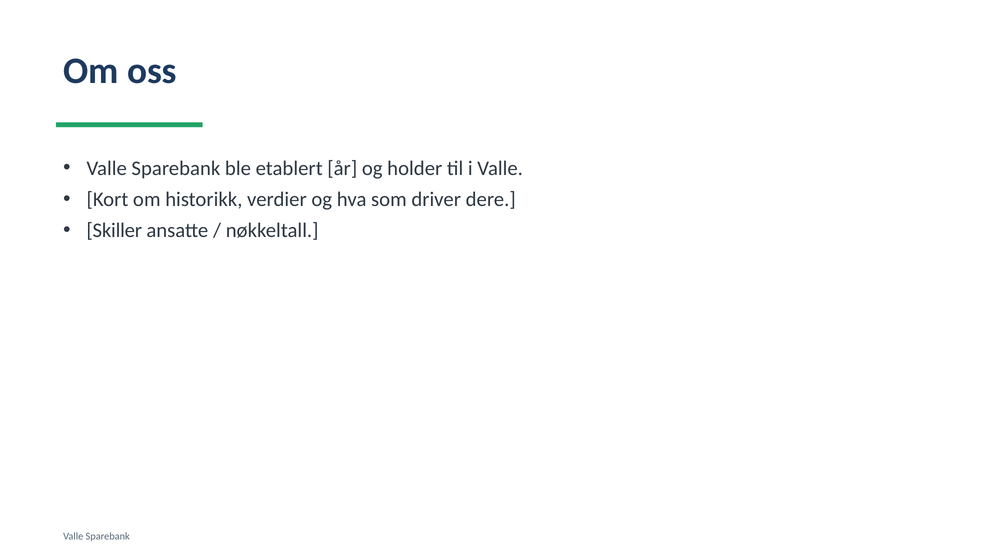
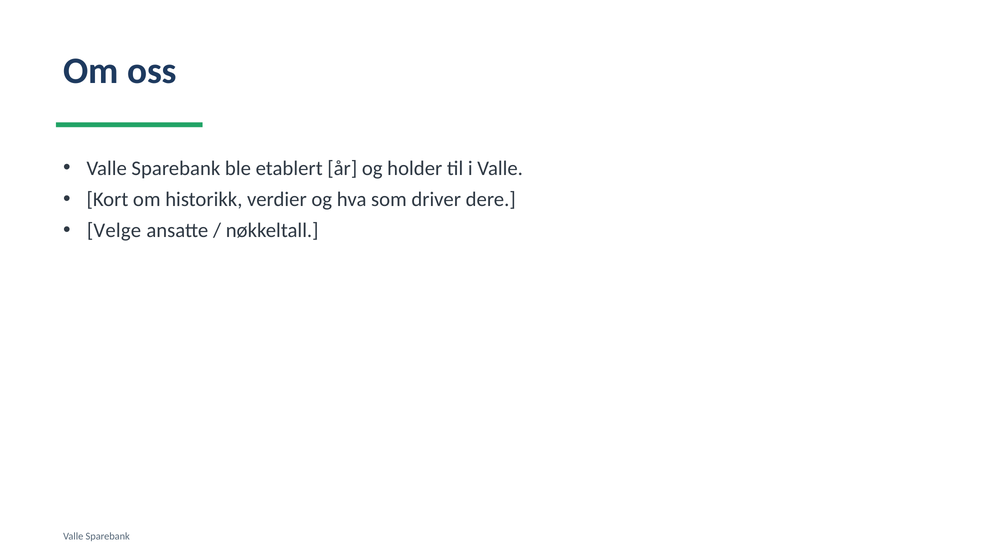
Skiller: Skiller -> Velge (114, 231)
